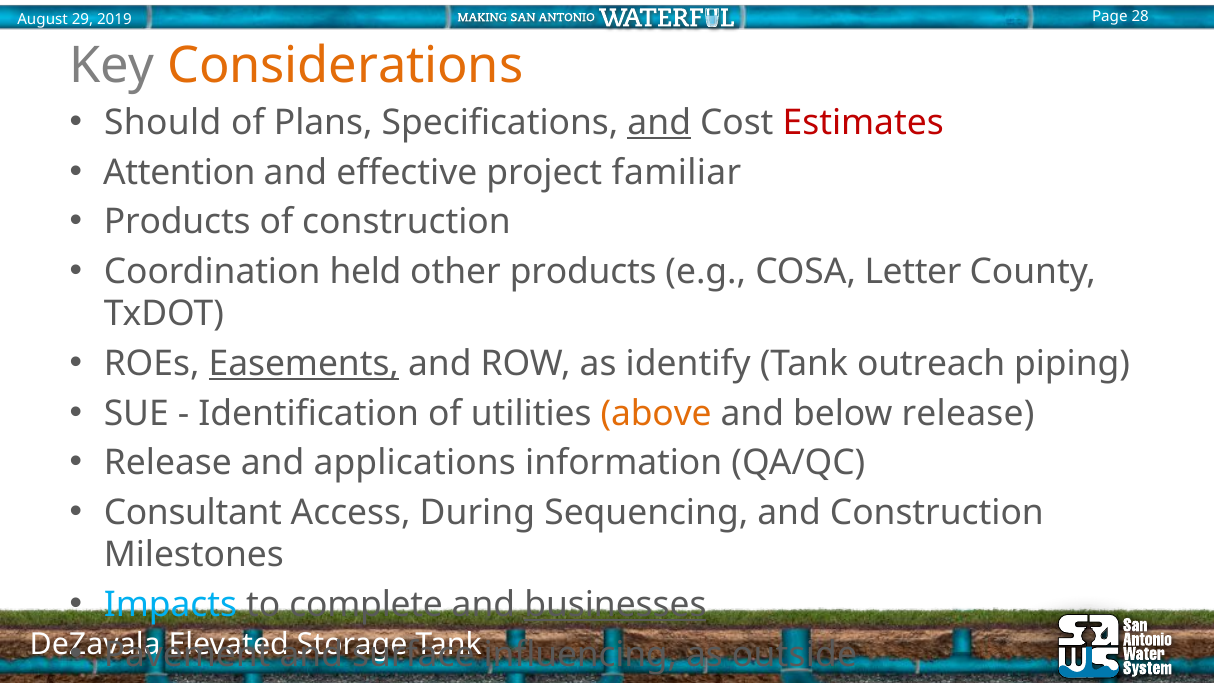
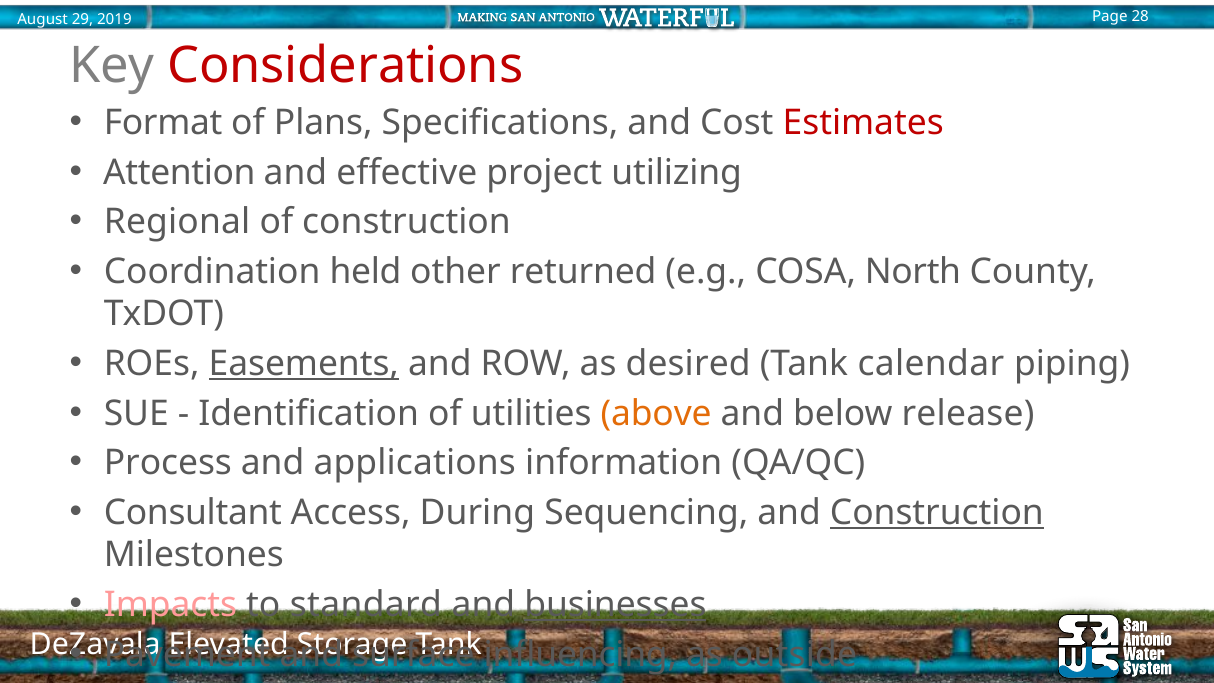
Considerations colour: orange -> red (345, 66)
Should: Should -> Format (163, 123)
and underline: present -> none (659, 123)
familiar: familiar -> utilizing (677, 172)
Products: Products -> Regional (177, 222)
other products: products -> returned (583, 272)
Letter: Letter -> North (913, 272)
identify: identify -> desired (688, 364)
outreach: outreach -> calendar (931, 364)
Release: Release -> Process (168, 463)
Construction underline: none -> present (937, 513)
Impacts colour: light blue -> pink (170, 605)
complete: complete -> standard (366, 605)
